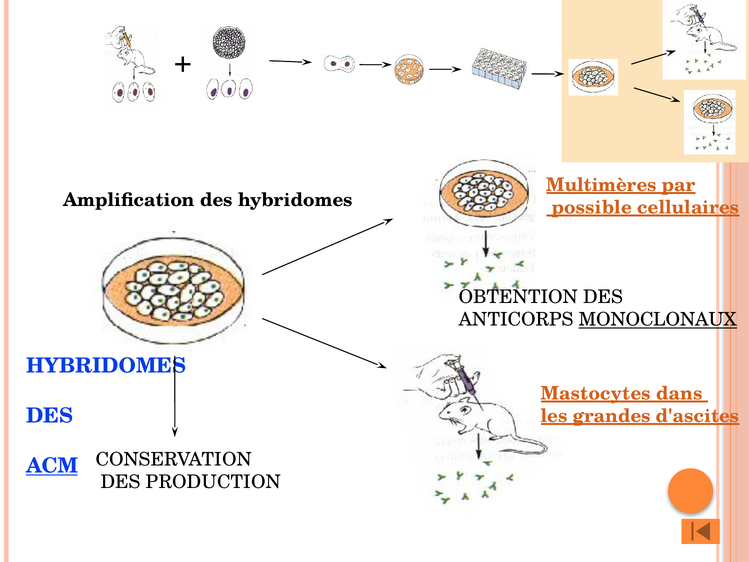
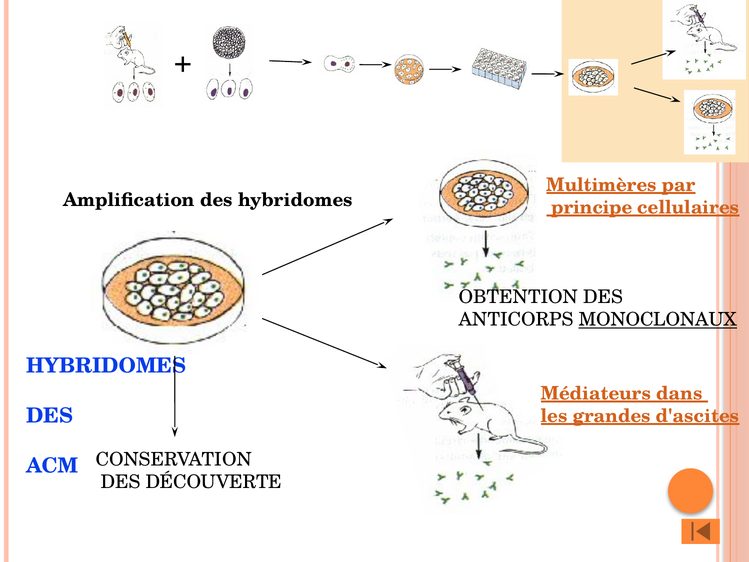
possible: possible -> principe (592, 207)
Mastocytes: Mastocytes -> Médiateurs (596, 393)
ACM underline: present -> none (52, 466)
PRODUCTION: PRODUCTION -> DÉCOUVERTE (214, 482)
